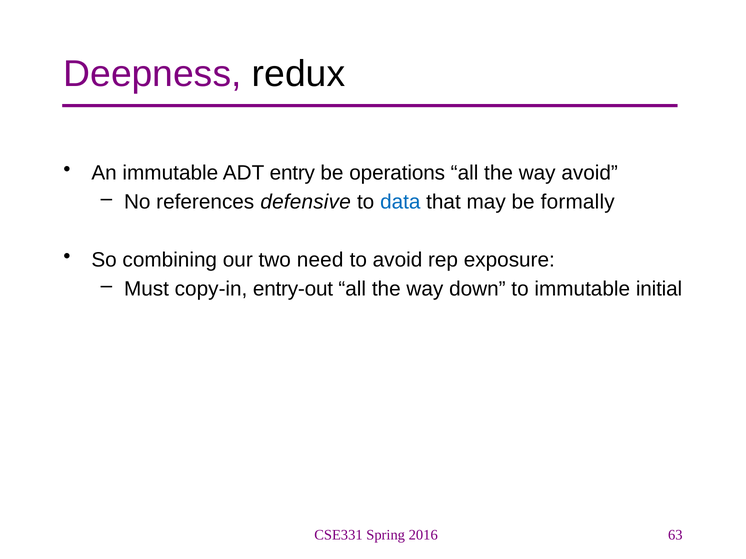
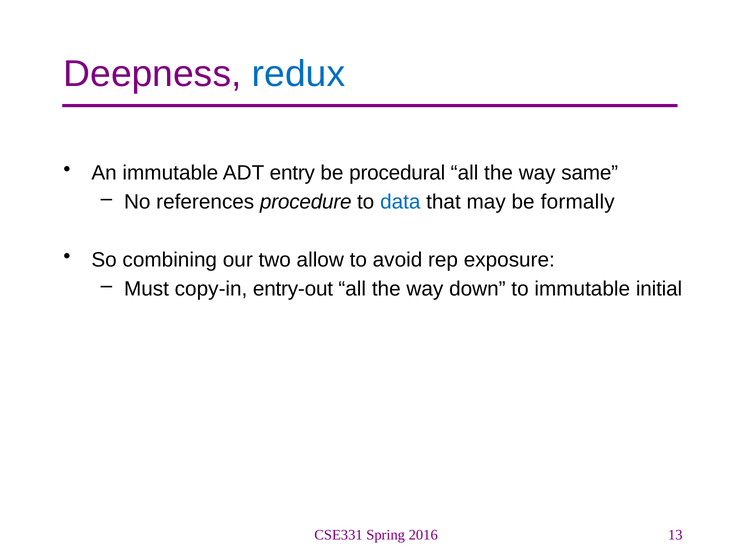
redux colour: black -> blue (299, 74)
operations: operations -> procedural (397, 173)
way avoid: avoid -> same (590, 173)
defensive: defensive -> procedure (306, 202)
need: need -> allow (320, 260)
63: 63 -> 13 (675, 536)
